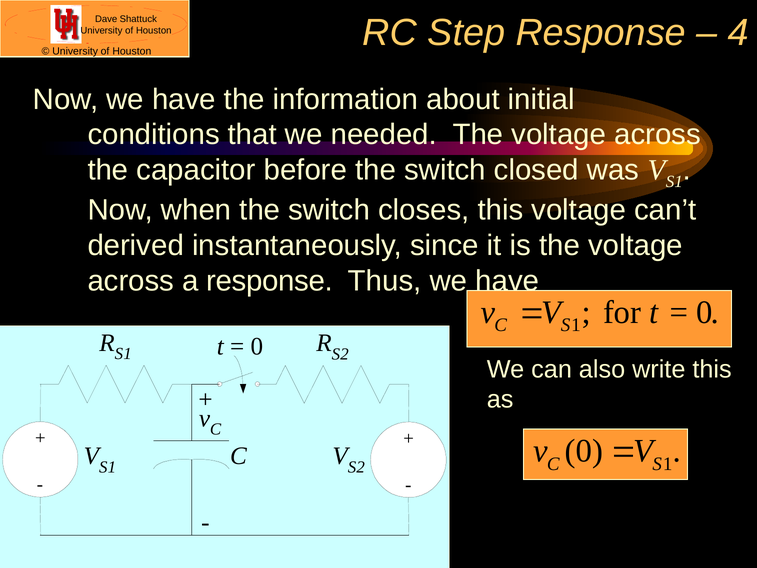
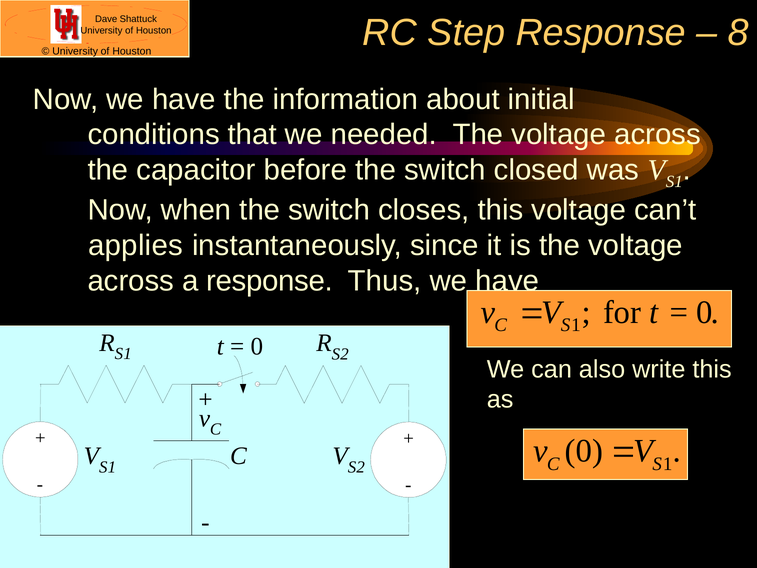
4: 4 -> 8 (738, 33)
derived: derived -> applies (136, 245)
